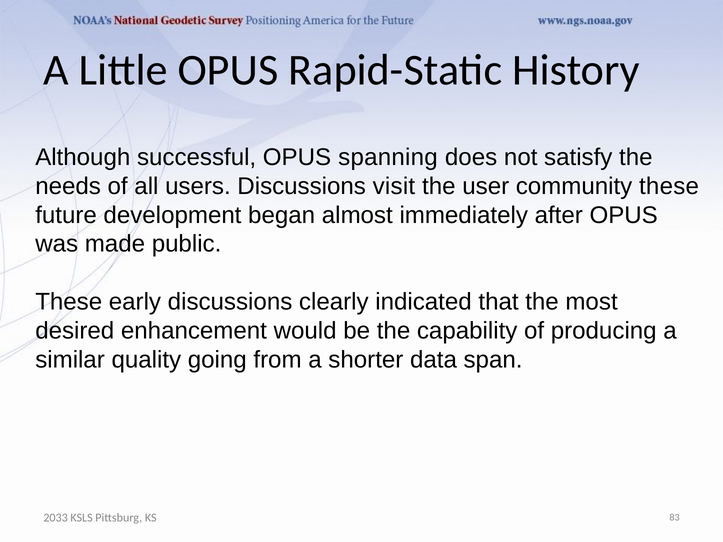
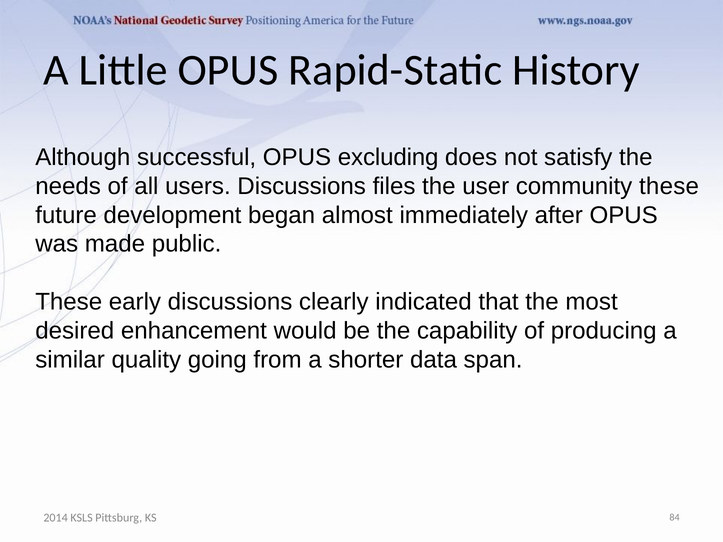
spanning: spanning -> excluding (388, 157)
visit: visit -> files (394, 186)
2033: 2033 -> 2014 (56, 518)
83: 83 -> 84 (675, 518)
